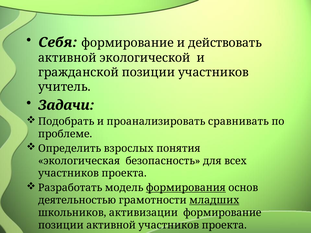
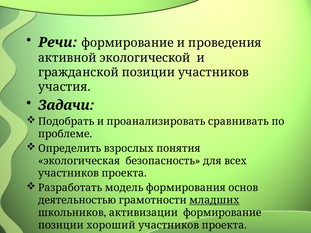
Себя: Себя -> Речи (58, 42)
действовать: действовать -> проведения (225, 43)
учитель: учитель -> участия (64, 87)
формирования underline: present -> none (186, 188)
позиции активной: активной -> хороший (111, 225)
